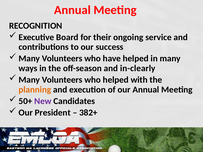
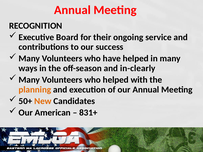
New colour: purple -> orange (43, 101)
President: President -> American (53, 113)
382+: 382+ -> 831+ (88, 113)
